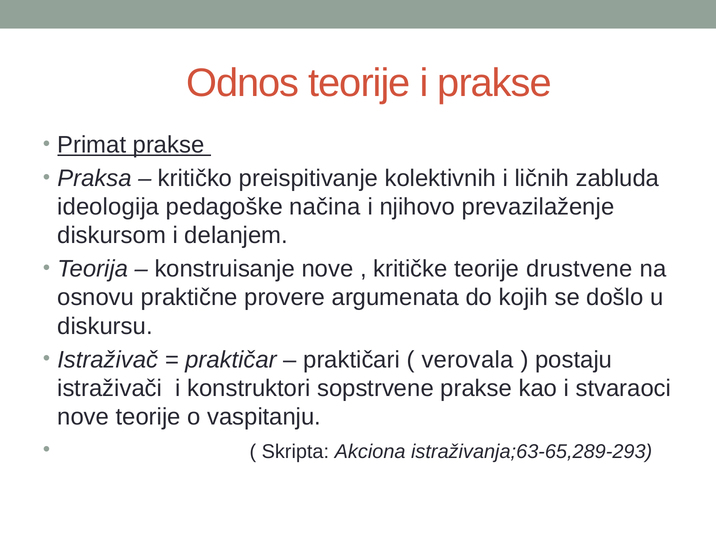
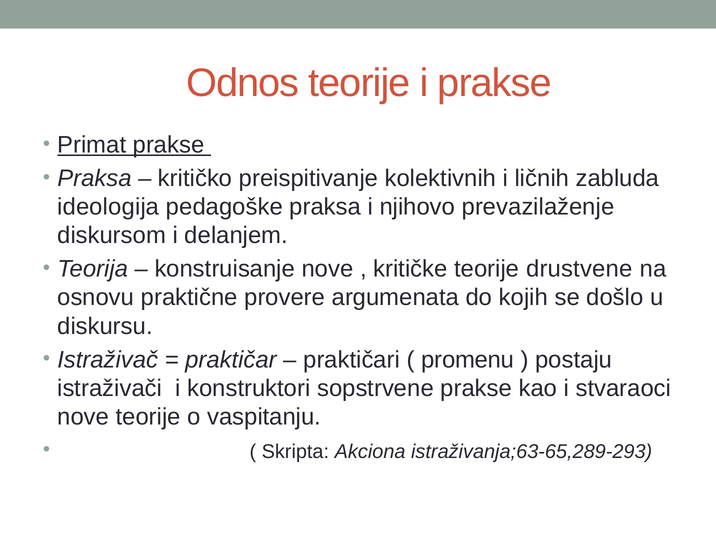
pedagoške načina: načina -> praksa (325, 207)
verovala: verovala -> promenu (468, 360)
